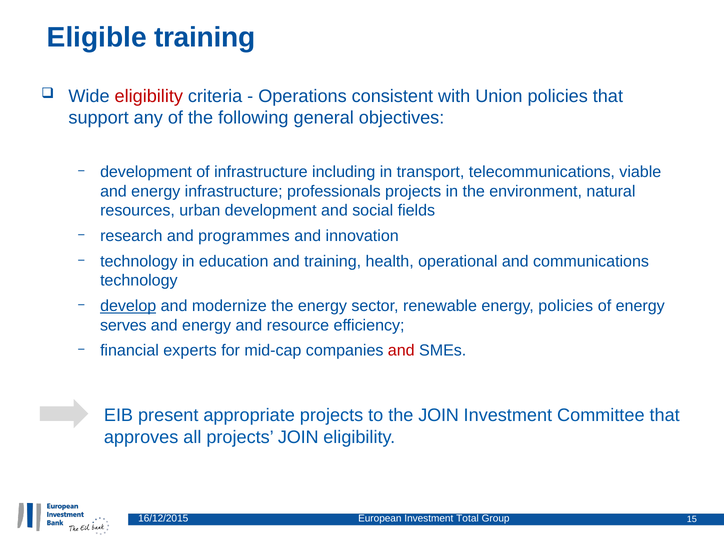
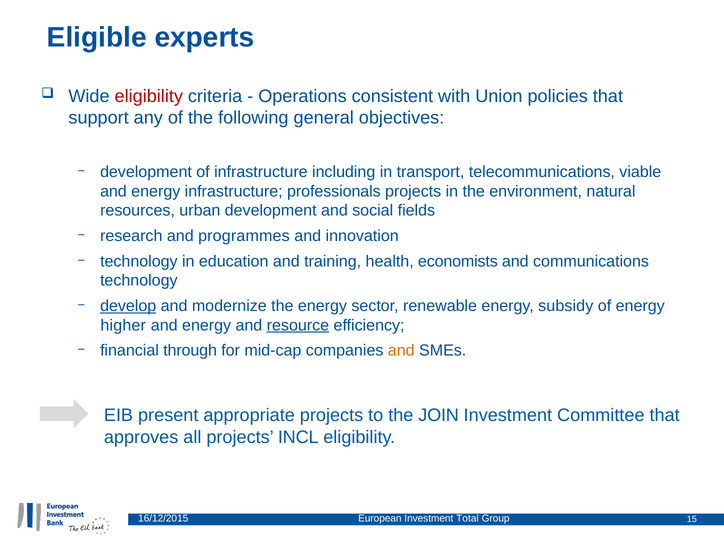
Eligible training: training -> experts (205, 37)
operational: operational -> economists (458, 261)
energy policies: policies -> subsidy (566, 306)
serves: serves -> higher (123, 325)
resource underline: none -> present (298, 325)
experts: experts -> through (190, 351)
and colour: red -> orange (401, 351)
projects JOIN: JOIN -> INCL (298, 437)
